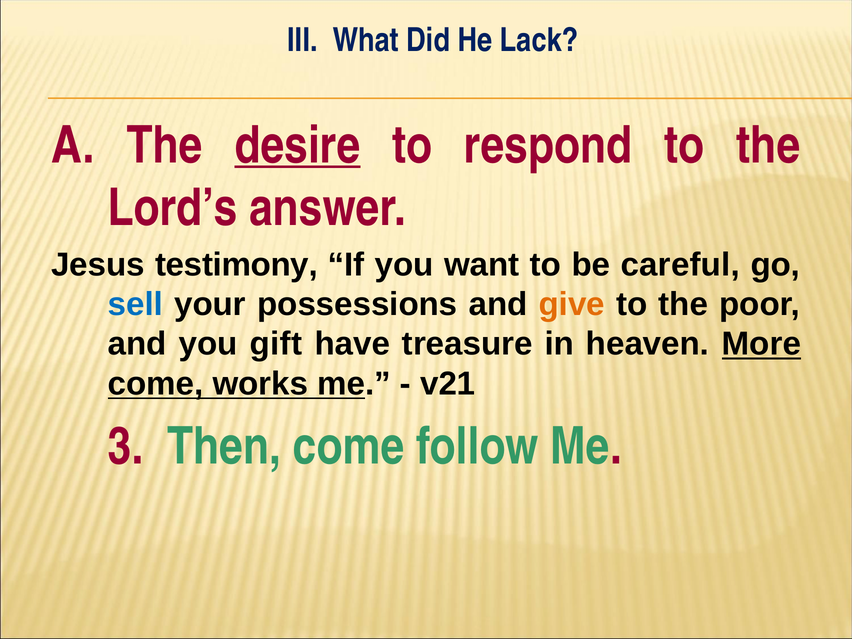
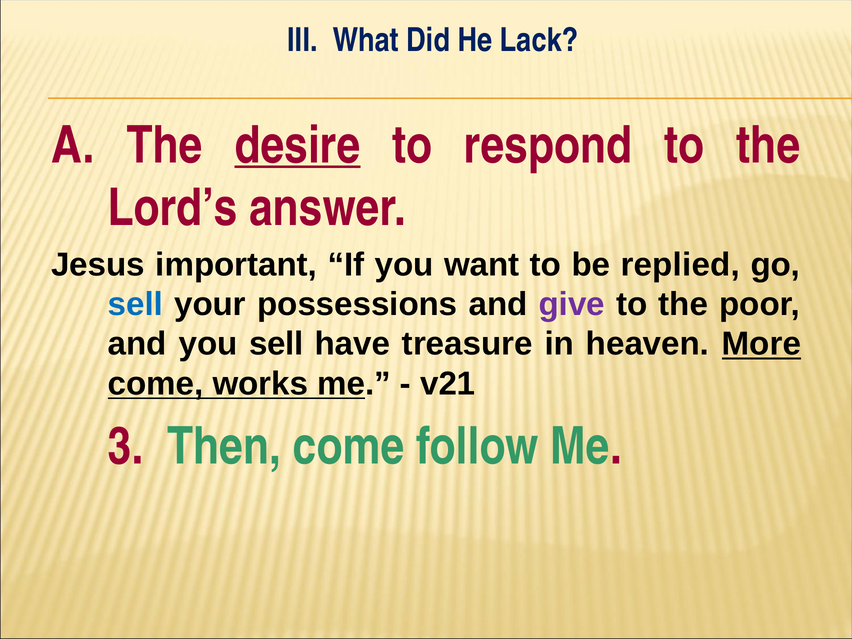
testimony: testimony -> important (236, 265)
careful: careful -> replied (680, 265)
give colour: orange -> purple (572, 304)
you gift: gift -> sell (276, 344)
